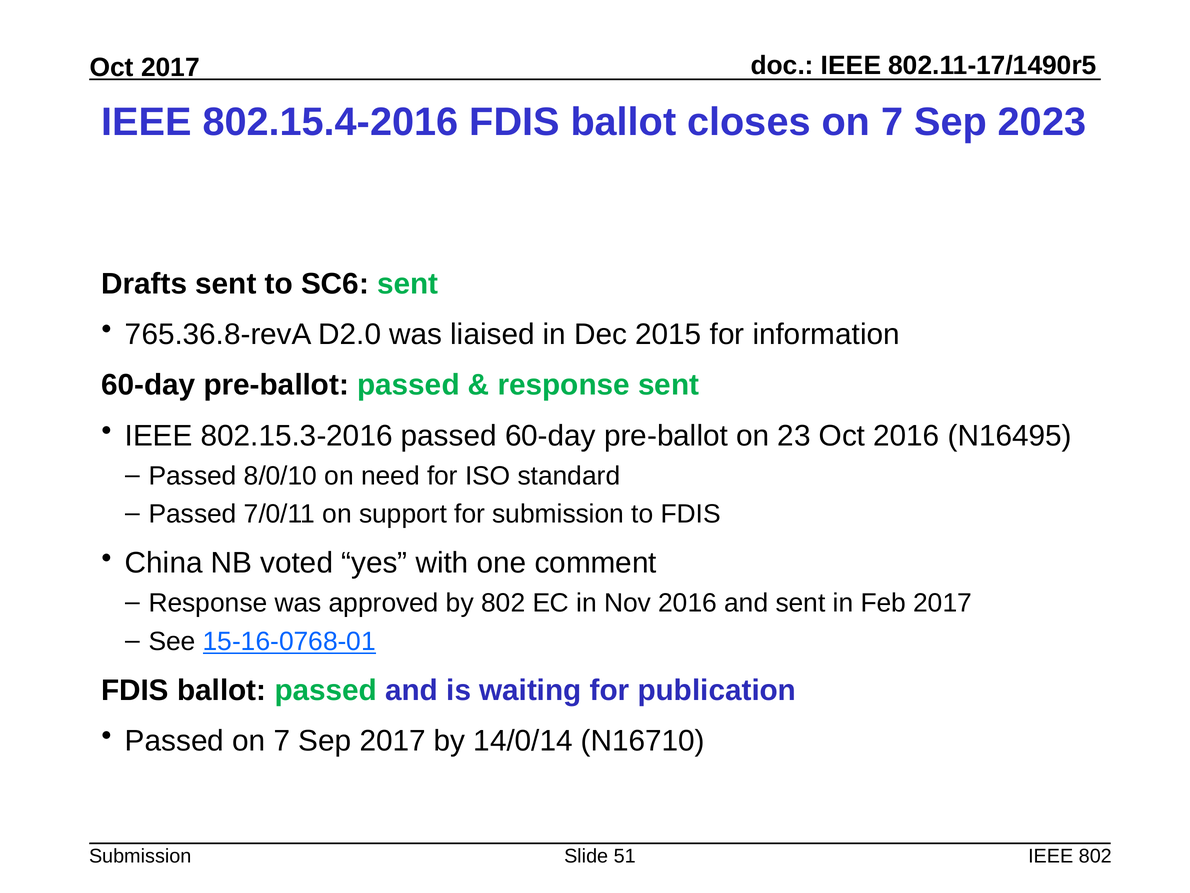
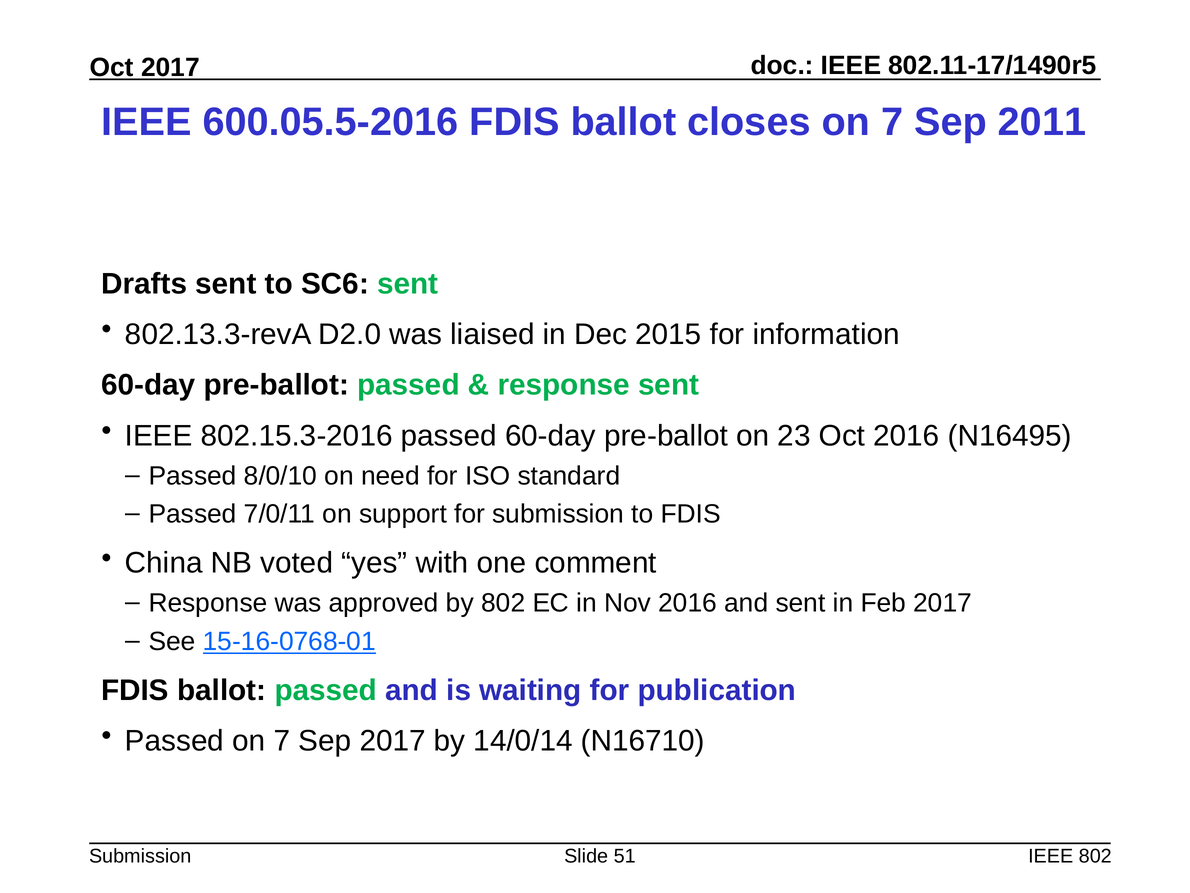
802.15.4-2016: 802.15.4-2016 -> 600.05.5-2016 (330, 122)
2023: 2023 -> 2011 (1042, 122)
765.36.8-revA: 765.36.8-revA -> 802.13.3-revA (218, 334)
